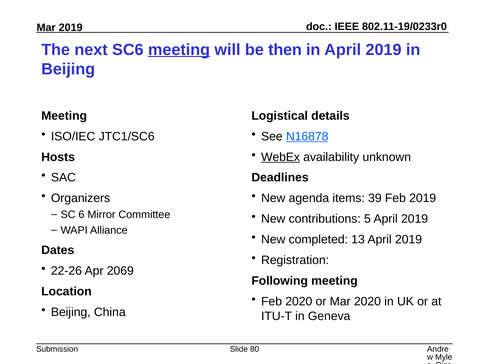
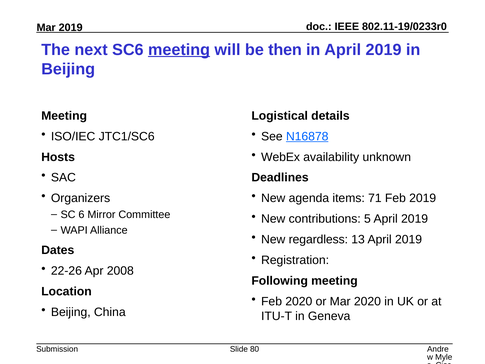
WebEx underline: present -> none (281, 157)
39: 39 -> 71 (375, 198)
completed: completed -> regardless (318, 239)
2069: 2069 -> 2008 (120, 271)
